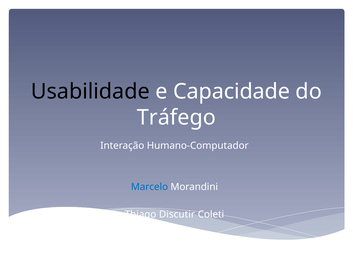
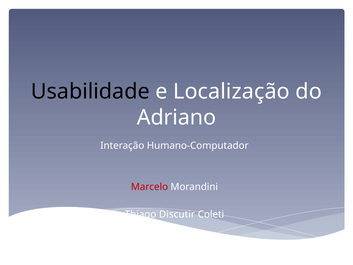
Capacidade: Capacidade -> Localização (231, 91)
Tráfego: Tráfego -> Adriano (177, 117)
Marcelo colour: blue -> red (149, 187)
